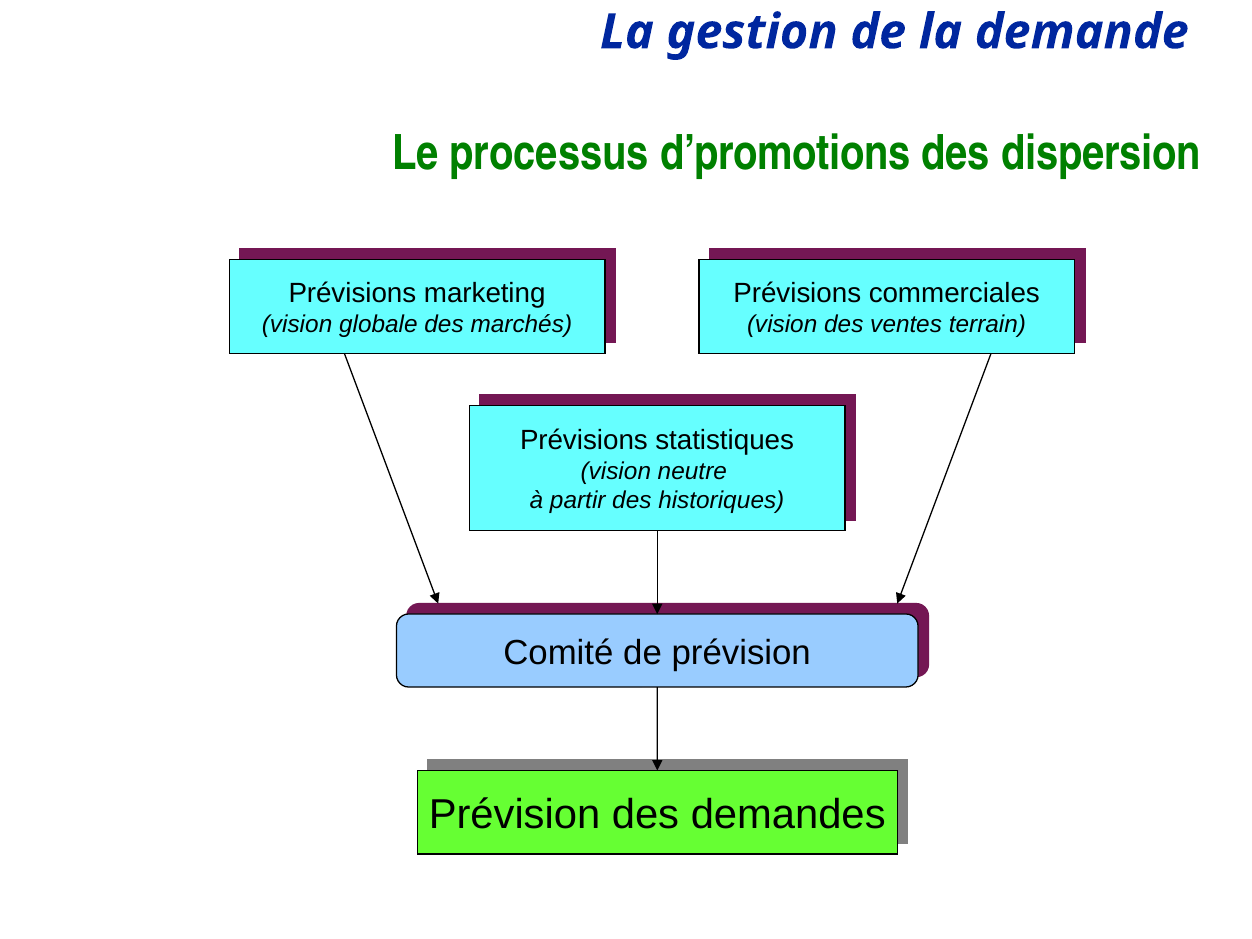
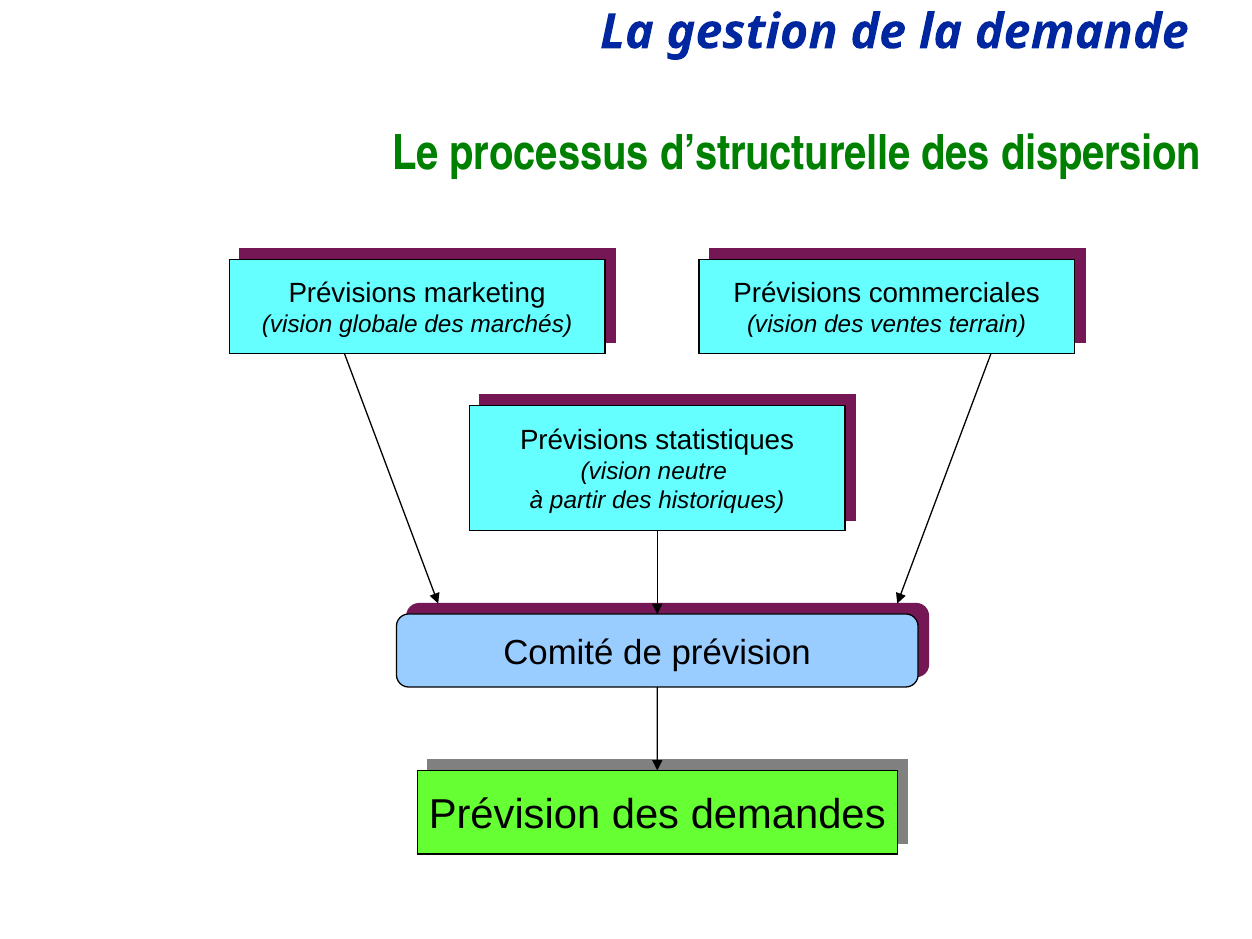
d’promotions: d’promotions -> d’structurelle (785, 153)
